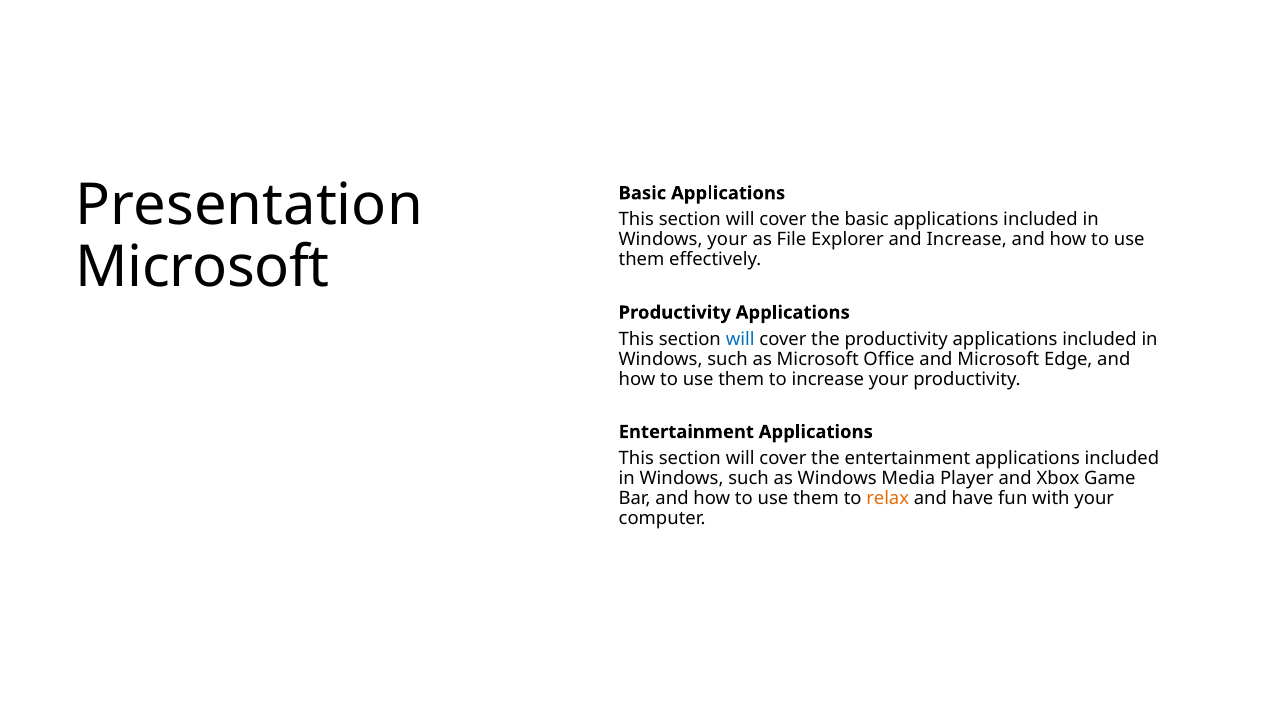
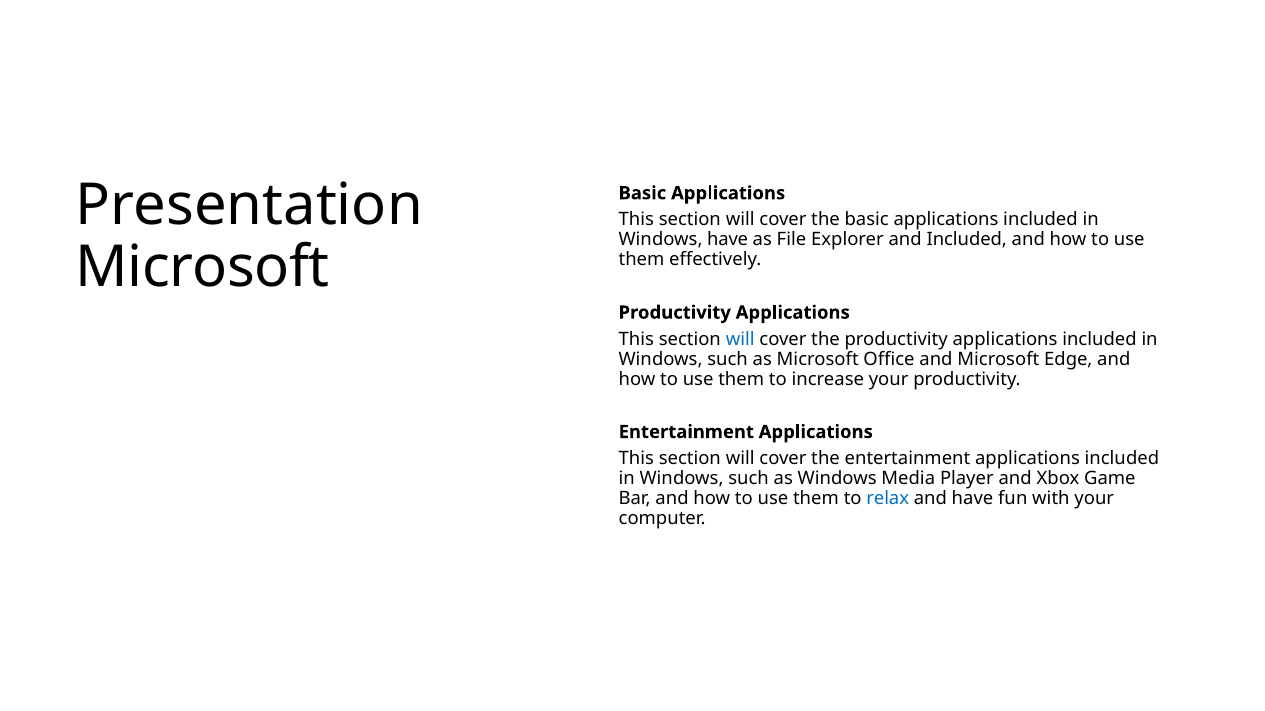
Windows your: your -> have (728, 240)
and Increase: Increase -> Included (967, 240)
relax colour: orange -> blue (888, 499)
